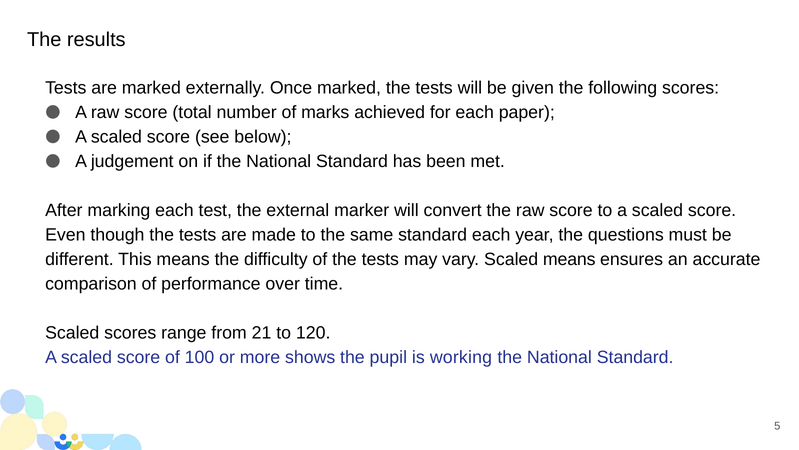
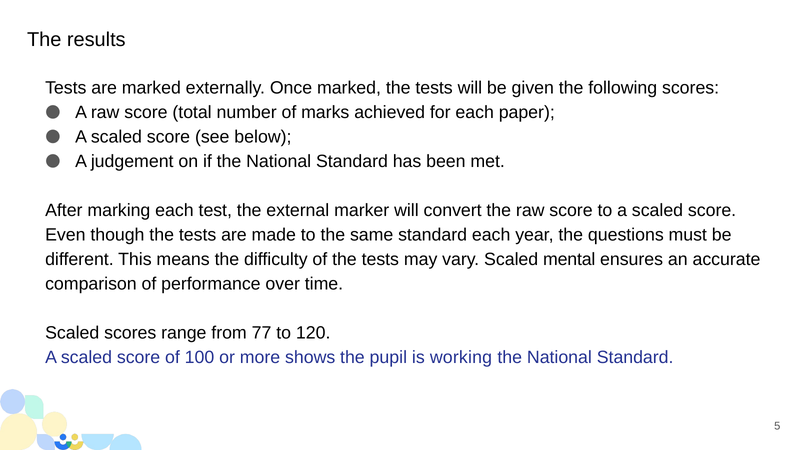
Scaled means: means -> mental (569, 259)
21: 21 -> 77 (262, 332)
